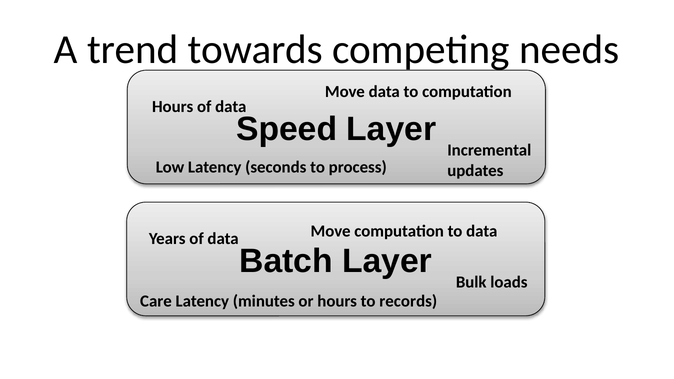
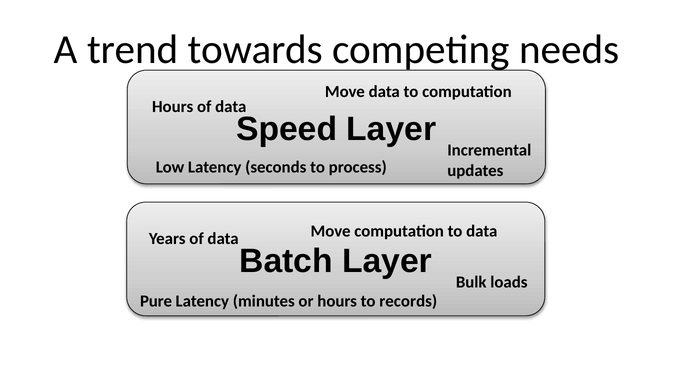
Care: Care -> Pure (156, 302)
